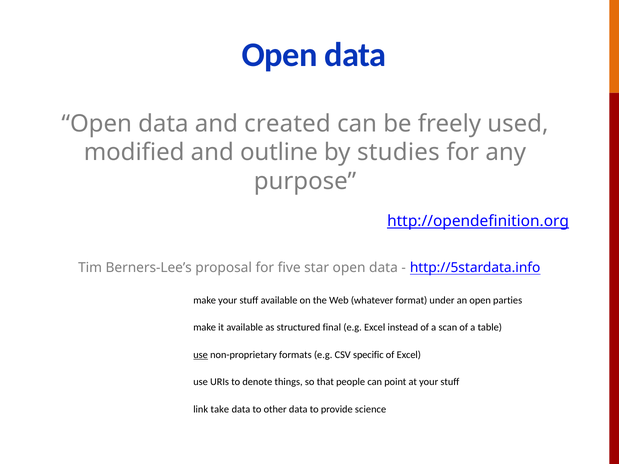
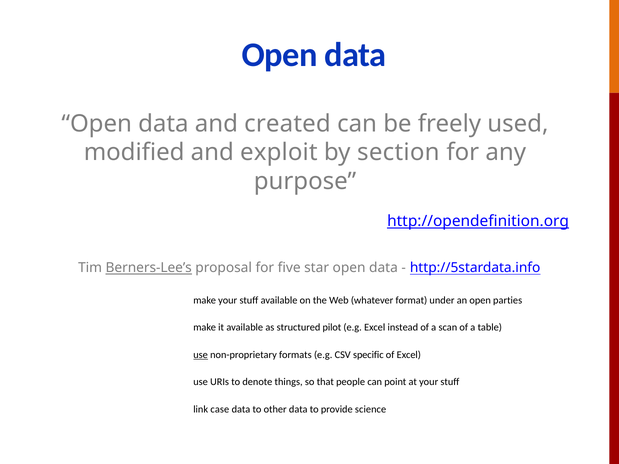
outline: outline -> exploit (279, 153)
studies: studies -> section (398, 153)
Berners-Lee’s underline: none -> present (149, 268)
final: final -> pilot (332, 328)
take: take -> case (220, 409)
